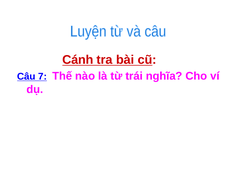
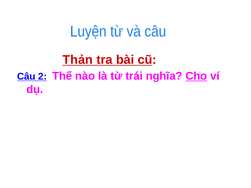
Cánh: Cánh -> Thản (78, 60)
7: 7 -> 2 (43, 77)
Cho underline: none -> present (196, 76)
